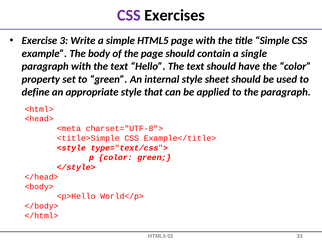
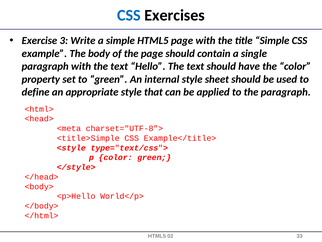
CSS colour: purple -> blue (129, 15)
